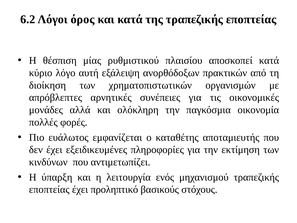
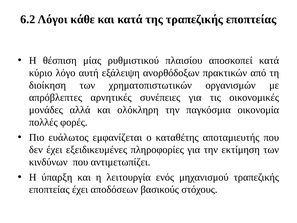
όρος: όρος -> κάθε (83, 19)
προληπτικό: προληπτικό -> αποδόσεων (114, 189)
